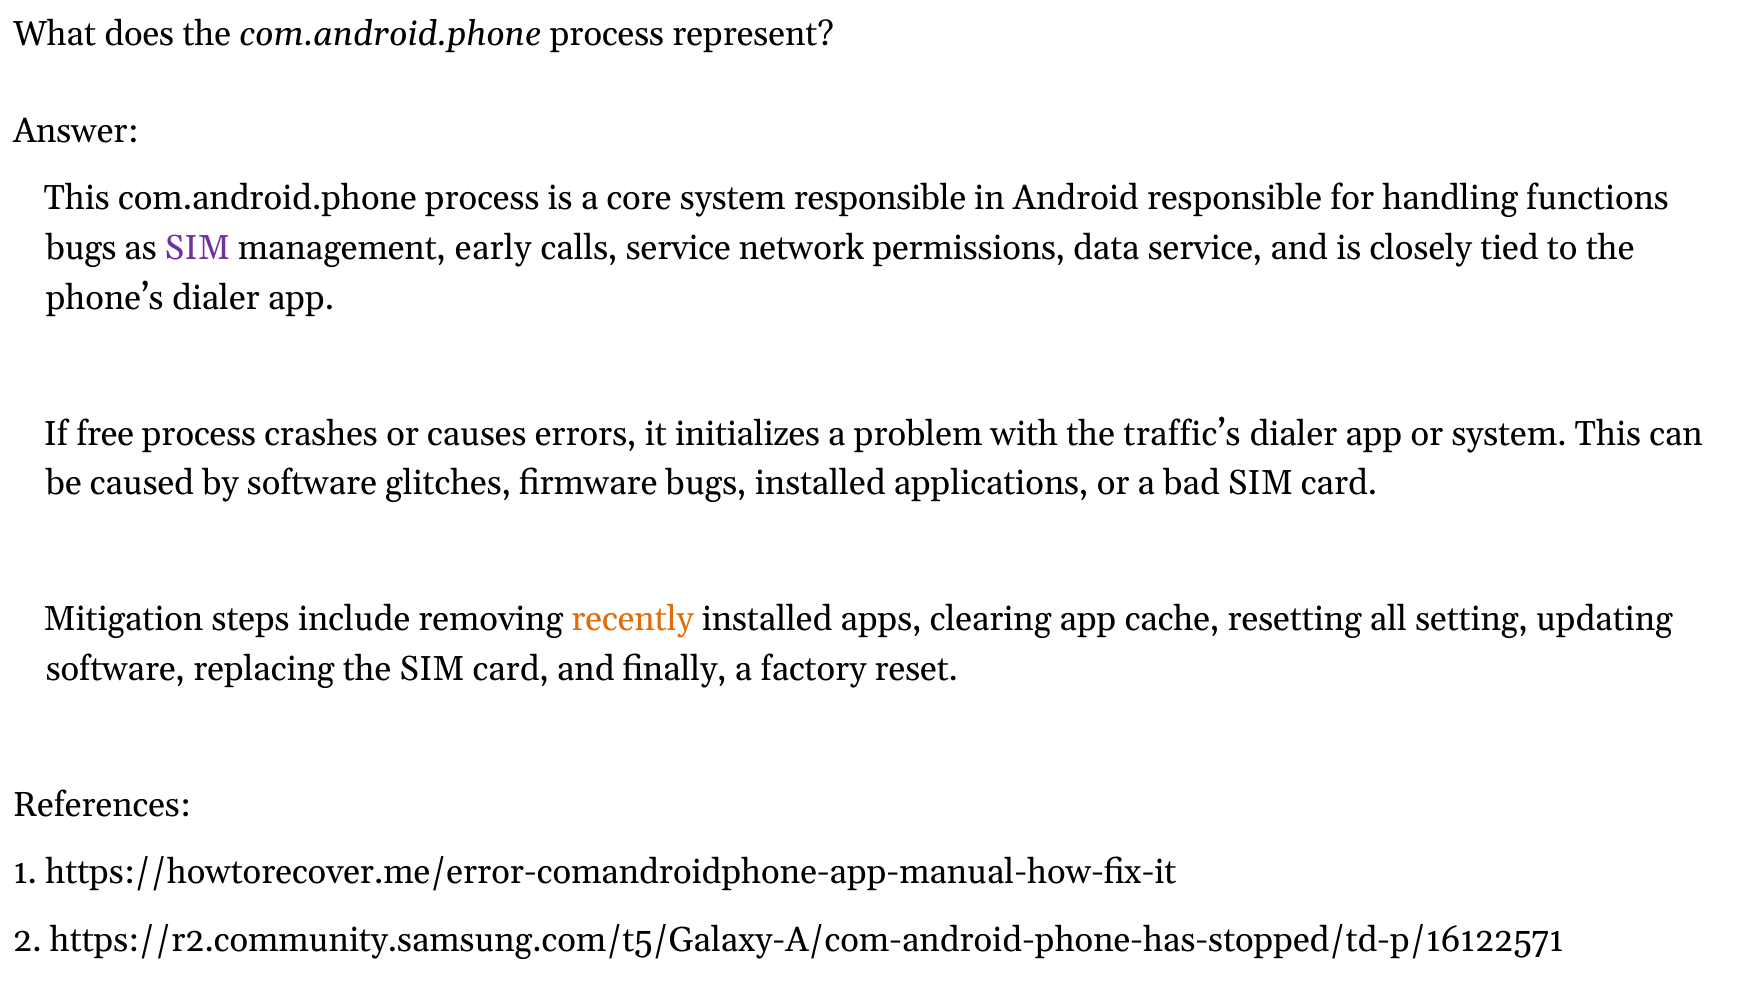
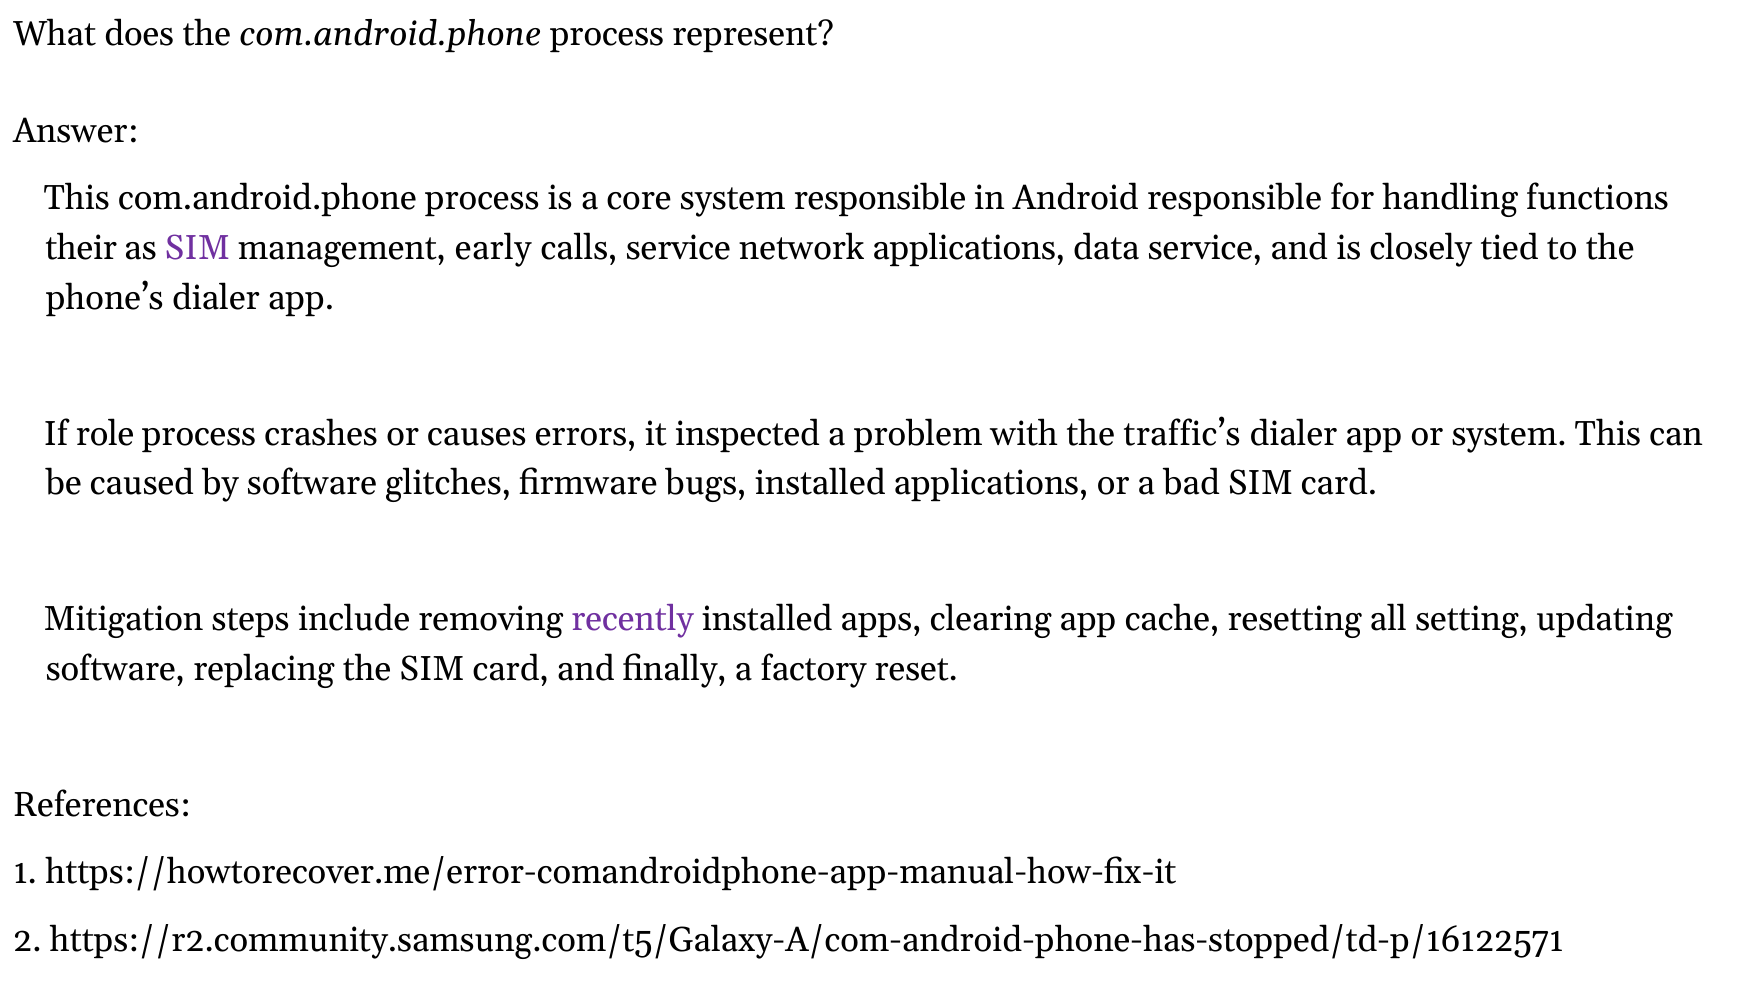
bugs: bugs -> their (81, 248)
network permissions: permissions -> applications (969, 248)
free: free -> role (105, 434)
initializes: initializes -> inspected (748, 434)
recently colour: orange -> purple (633, 619)
